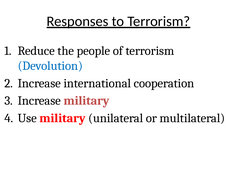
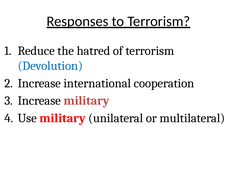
people: people -> hatred (93, 51)
